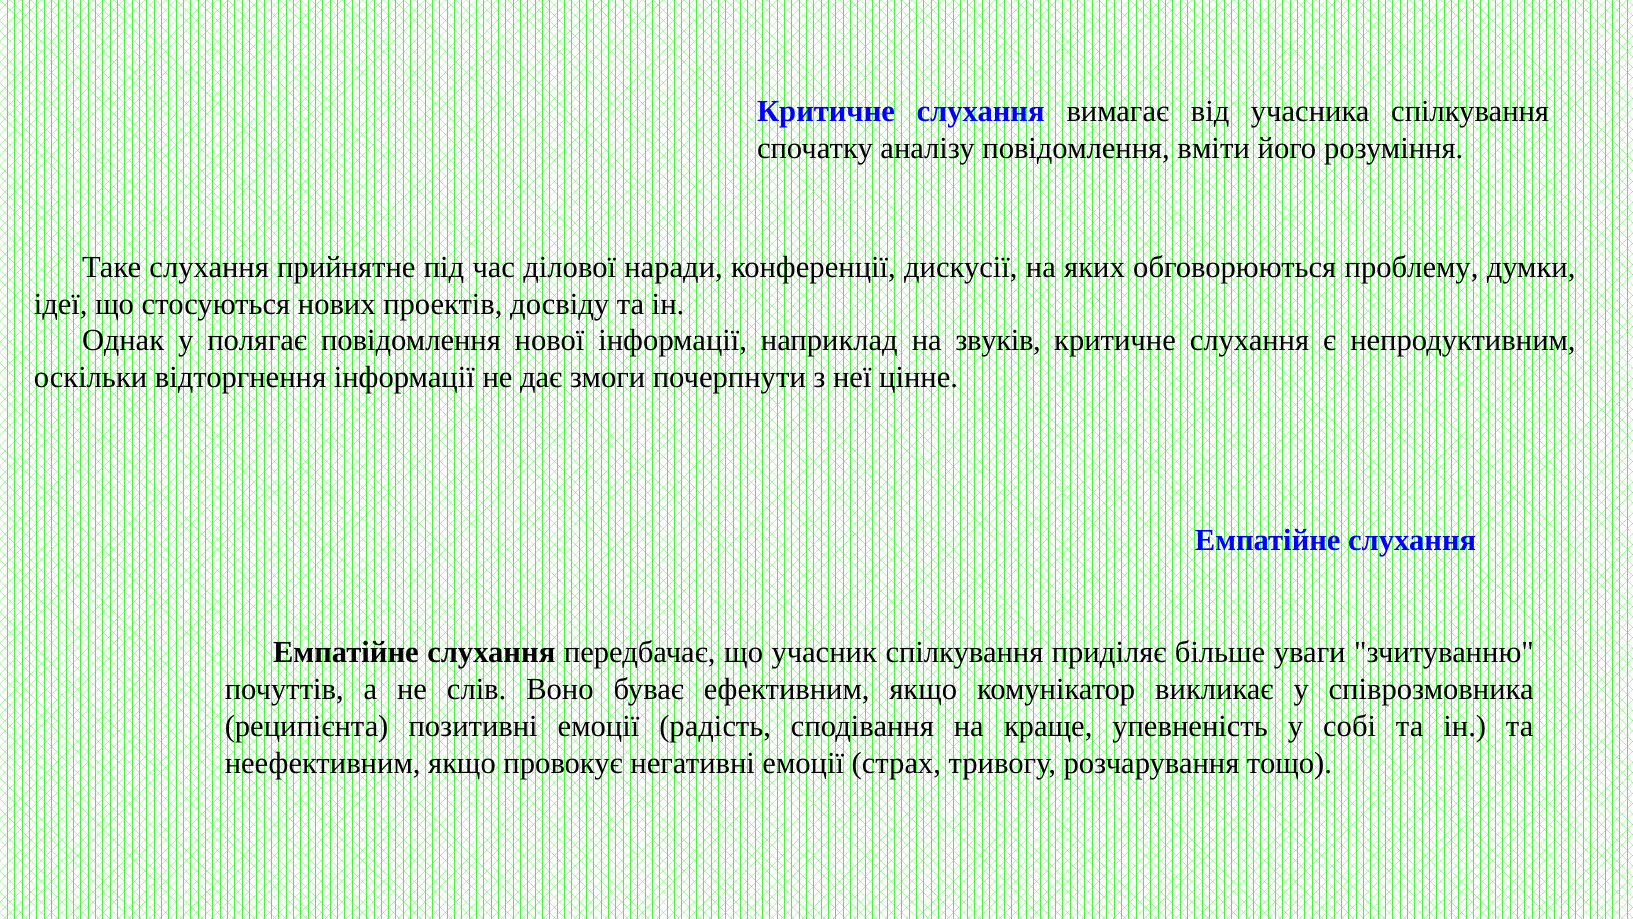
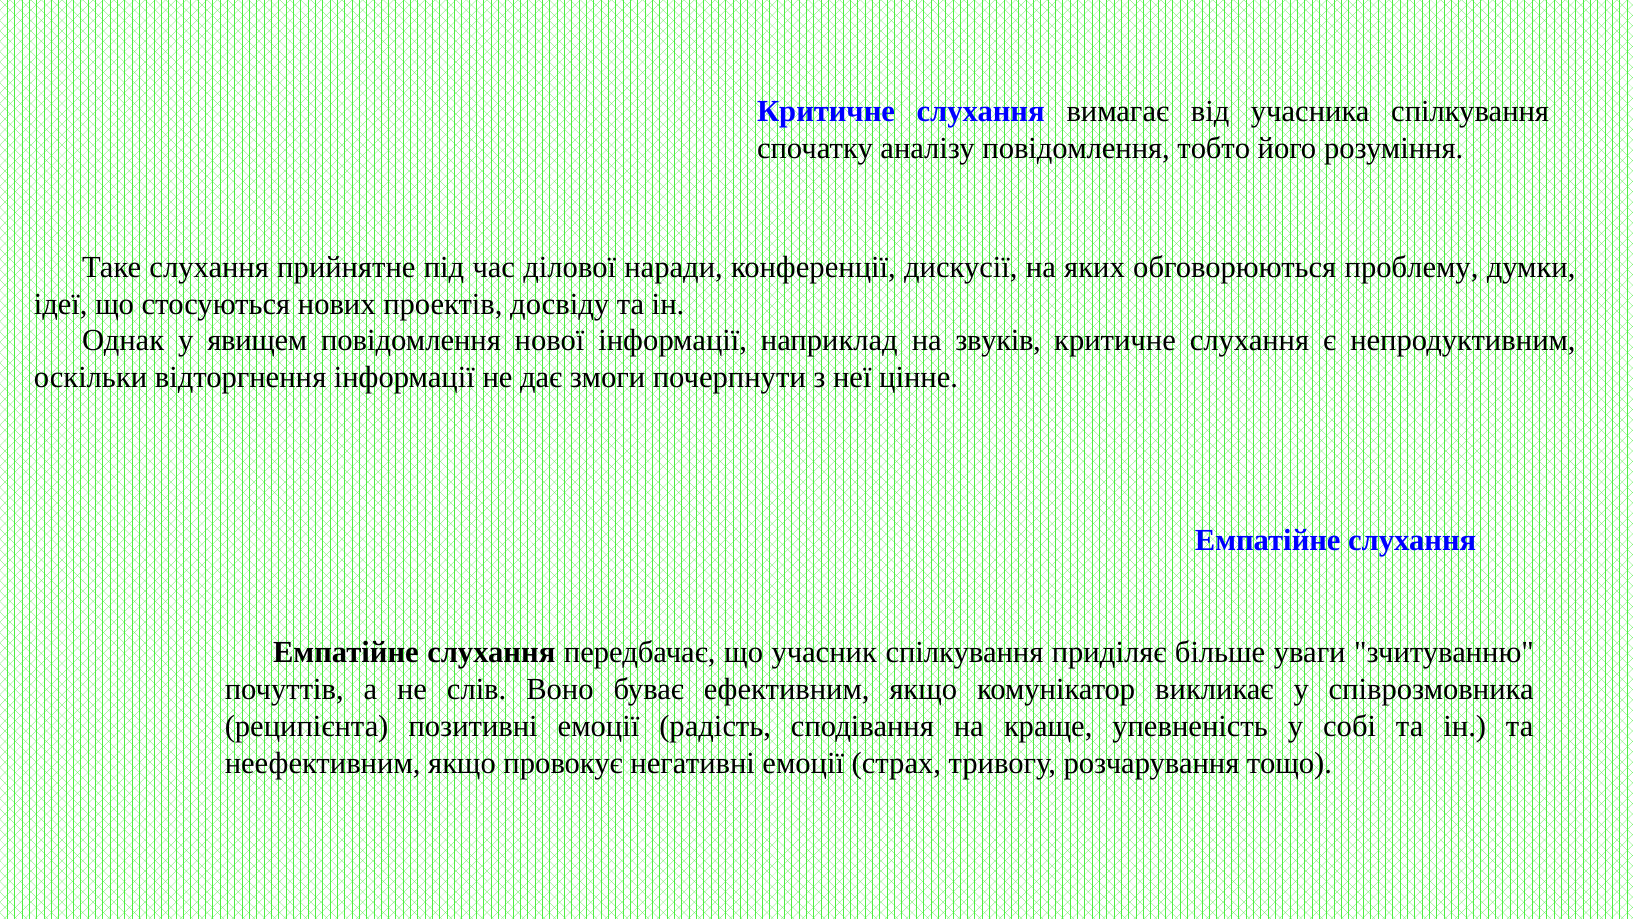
вміти: вміти -> тобто (1214, 148)
полягає: полягає -> явищем (257, 340)
